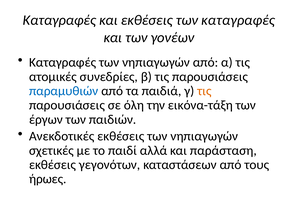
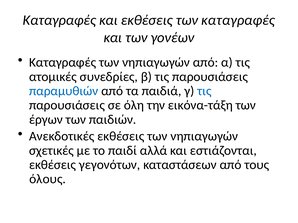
τις colour: orange -> blue (204, 91)
παράσταση: παράσταση -> εστιάζονται (223, 151)
ήρωες: ήρωες -> όλους (48, 179)
